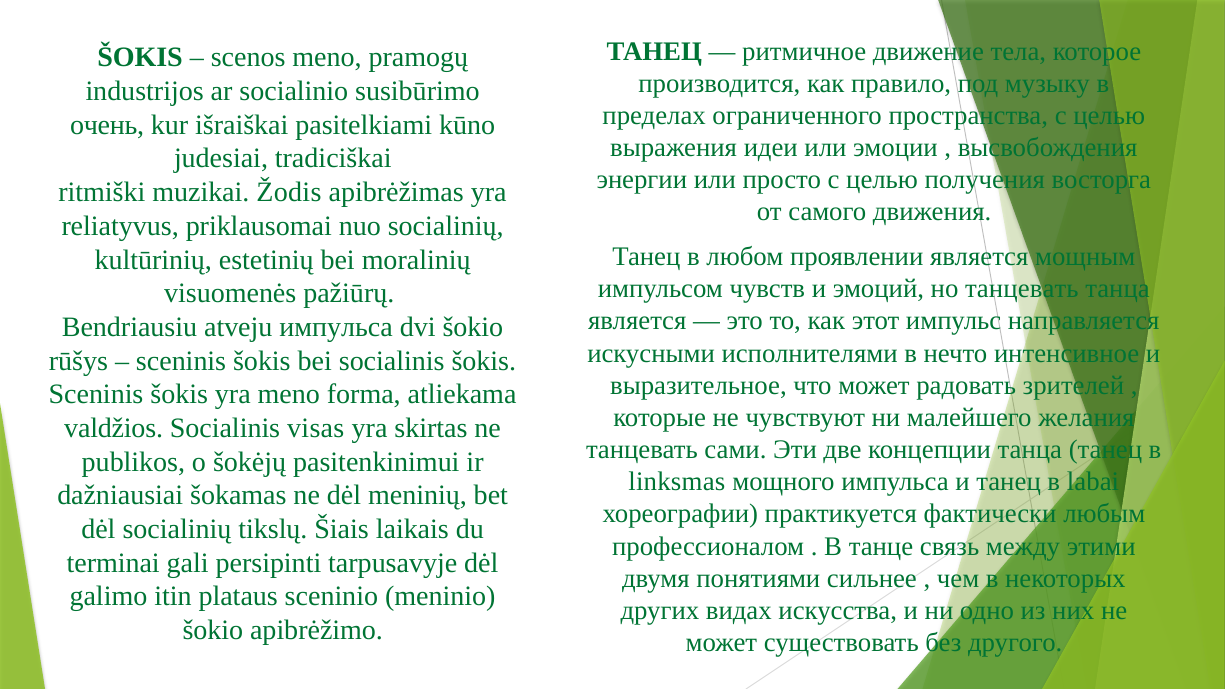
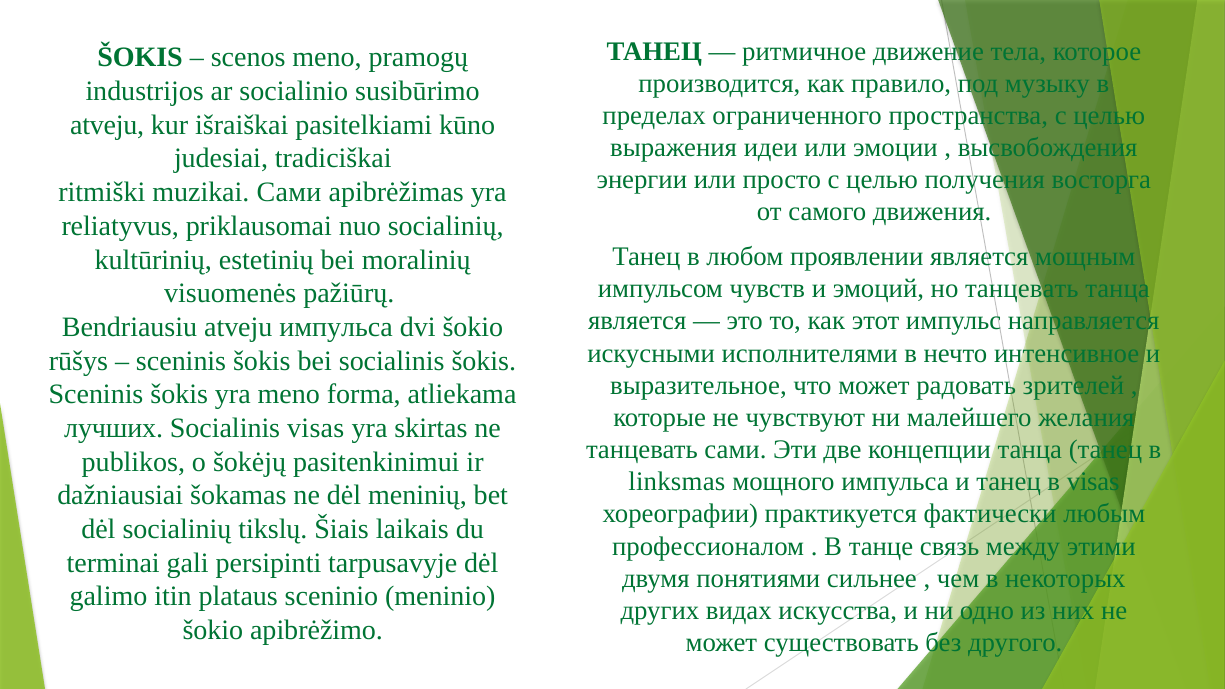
очень: очень -> atveju (107, 125)
muzikai Žodis: Žodis -> Сами (289, 192)
valdžios: valdžios -> лучших (114, 428)
в labai: labai -> visas (1093, 482)
